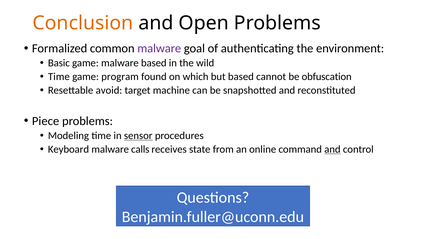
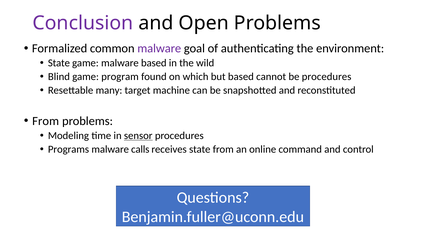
Conclusion colour: orange -> purple (83, 23)
Basic: Basic -> State (59, 63)
Time: Time -> Blind (59, 77)
be obfuscation: obfuscation -> procedures (327, 77)
avoid: avoid -> many (109, 91)
Piece: Piece -> From (46, 121)
Keyboard: Keyboard -> Programs (68, 150)
and underline: present -> none (332, 150)
